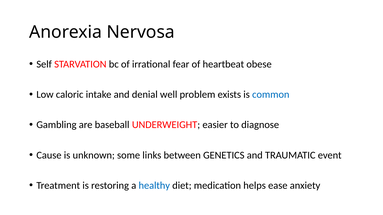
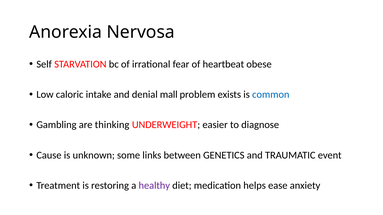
well: well -> mall (169, 95)
baseball: baseball -> thinking (112, 125)
healthy colour: blue -> purple (154, 186)
